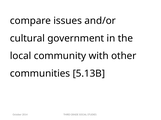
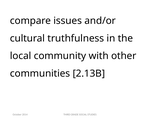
government: government -> truthfulness (76, 39)
5.13B: 5.13B -> 2.13B (89, 74)
